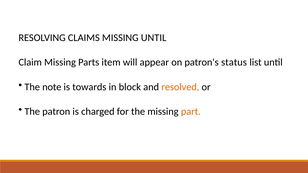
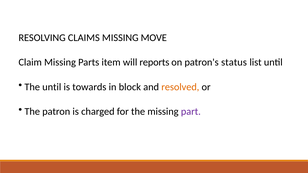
MISSING UNTIL: UNTIL -> MOVE (154, 38)
appear: appear -> reports (154, 62)
The note: note -> until (52, 87)
part colour: orange -> purple (191, 112)
